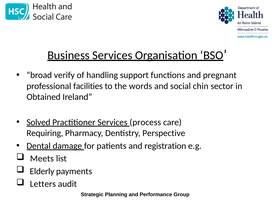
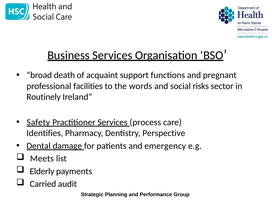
verify: verify -> death (64, 75)
handling: handling -> acquaint (102, 75)
chin: chin -> risks (201, 86)
Obtained: Obtained -> Routinely (44, 97)
Solved: Solved -> Safety (38, 122)
Requiring: Requiring -> Identifies (45, 133)
registration: registration -> emergency (165, 146)
Letters: Letters -> Carried (43, 184)
